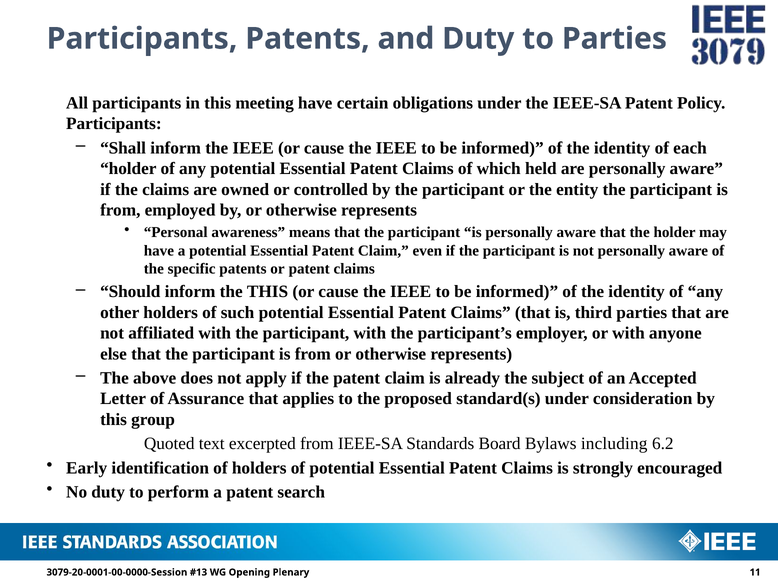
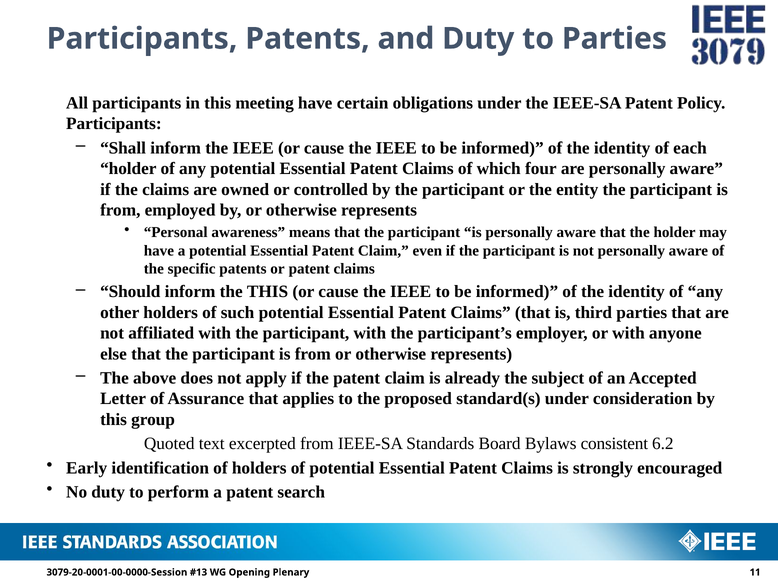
held: held -> four (541, 169)
including: including -> consistent (614, 444)
